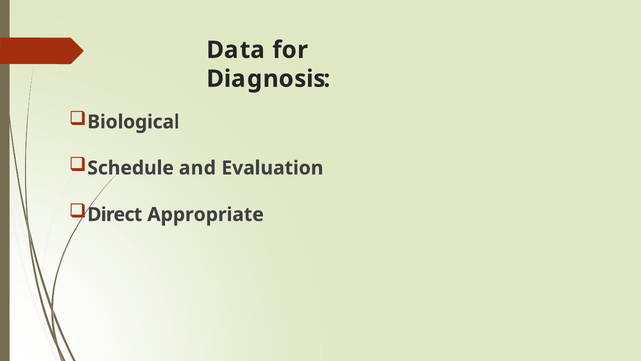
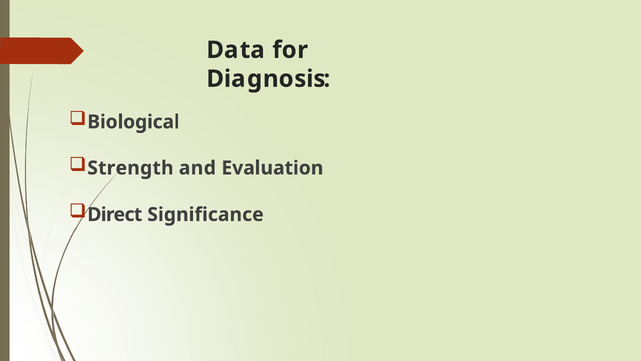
Schedule: Schedule -> Strength (130, 168)
Appropriate: Appropriate -> Significance (205, 214)
